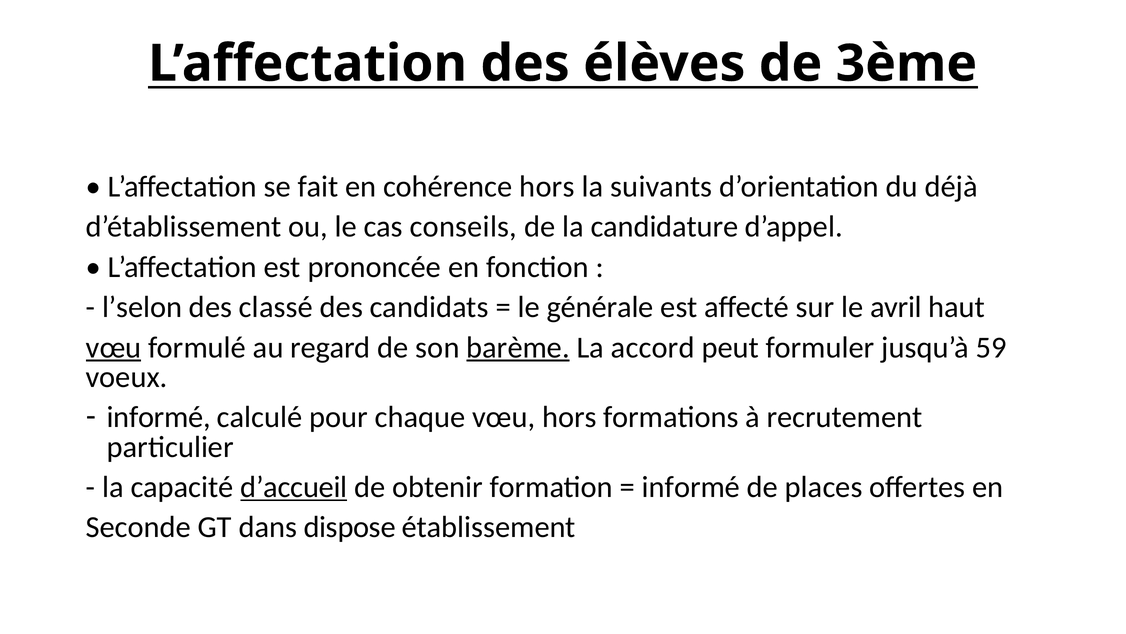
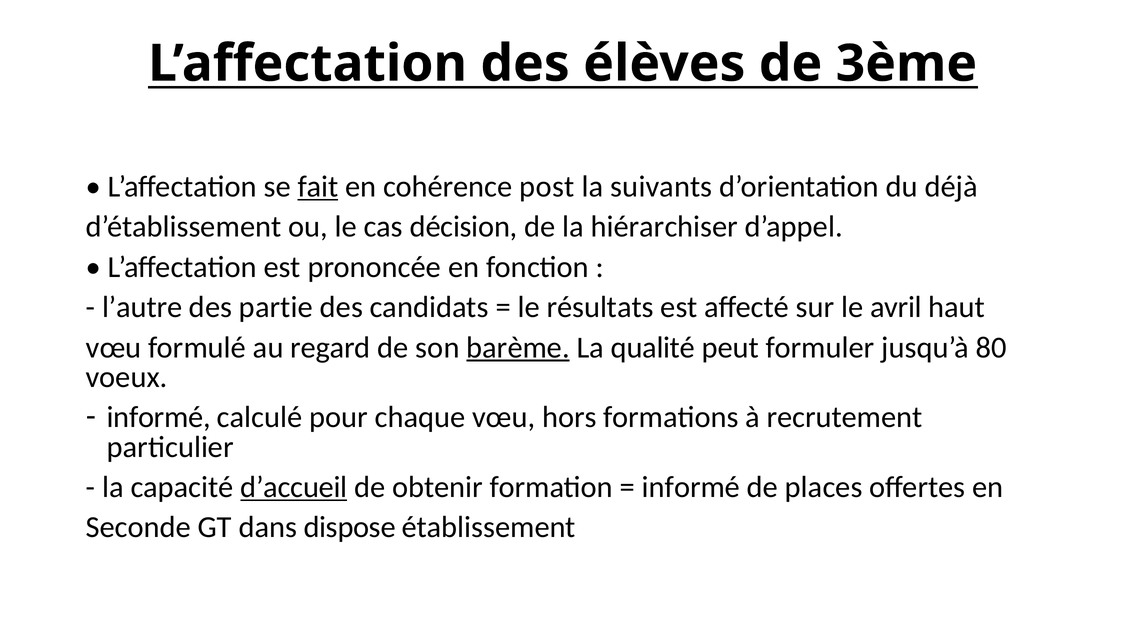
fait underline: none -> present (318, 186)
cohérence hors: hors -> post (547, 186)
conseils: conseils -> décision (464, 227)
candidature: candidature -> hiérarchiser (664, 227)
l’selon: l’selon -> l’autre (142, 307)
classé: classé -> partie (276, 307)
générale: générale -> résultats (600, 307)
vœu underline: present -> none (114, 347)
accord: accord -> qualité (653, 347)
59: 59 -> 80 (991, 347)
